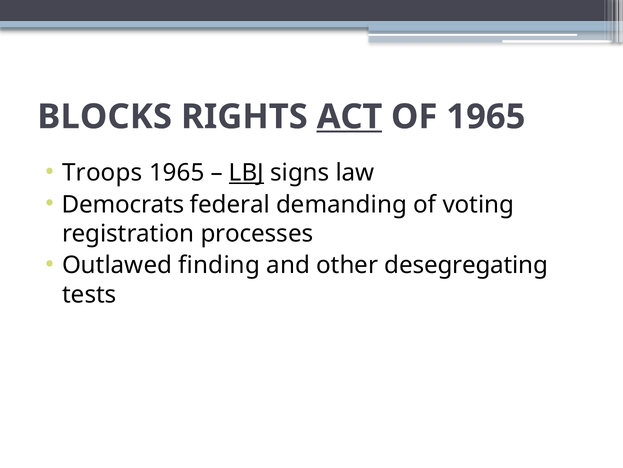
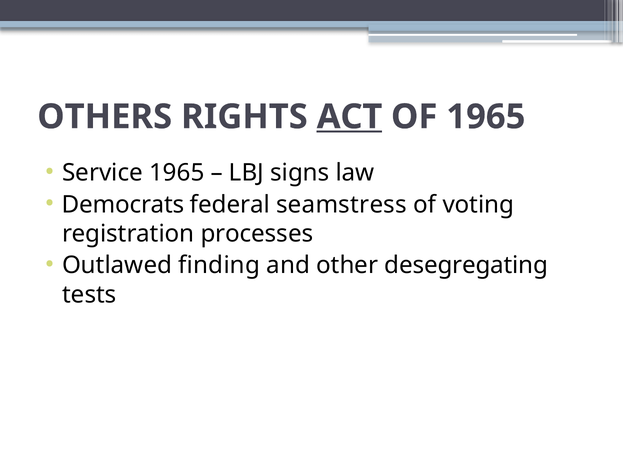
BLOCKS: BLOCKS -> OTHERS (105, 117)
Troops: Troops -> Service (102, 173)
LBJ underline: present -> none (246, 173)
demanding: demanding -> seamstress (341, 204)
